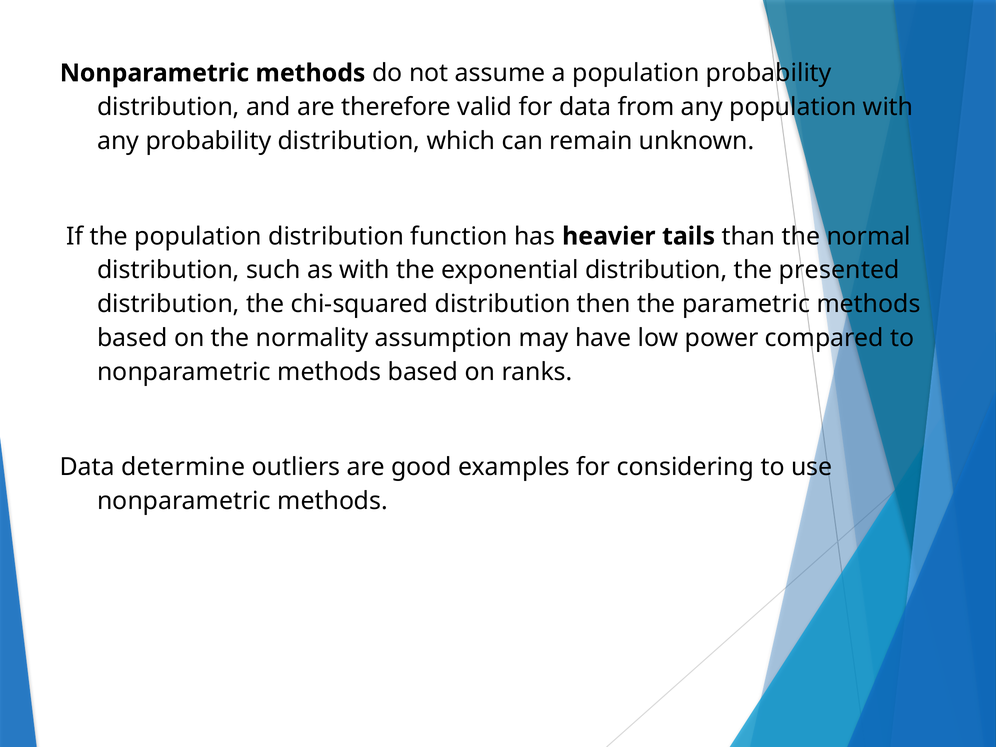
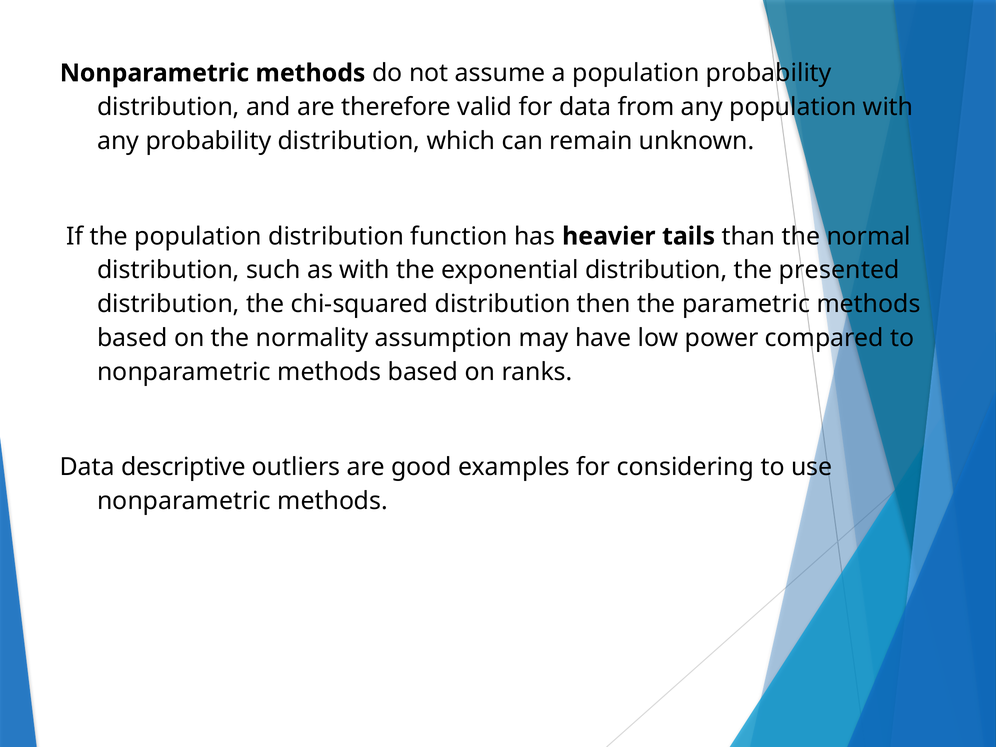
determine: determine -> descriptive (183, 467)
